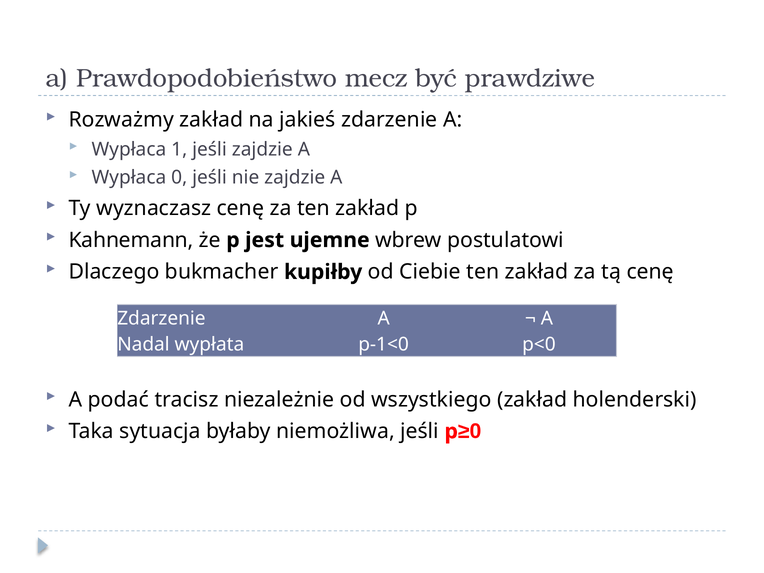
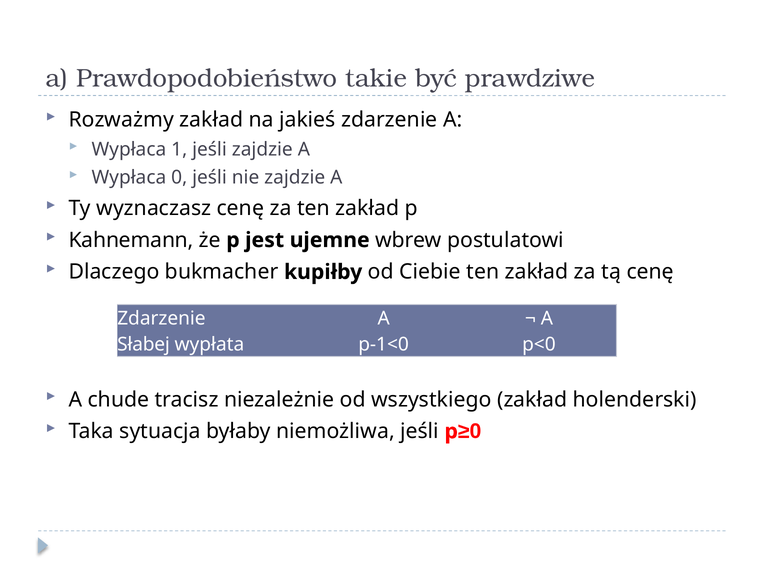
mecz: mecz -> takie (376, 78)
Nadal: Nadal -> Słabej (144, 345)
podać: podać -> chude (118, 400)
